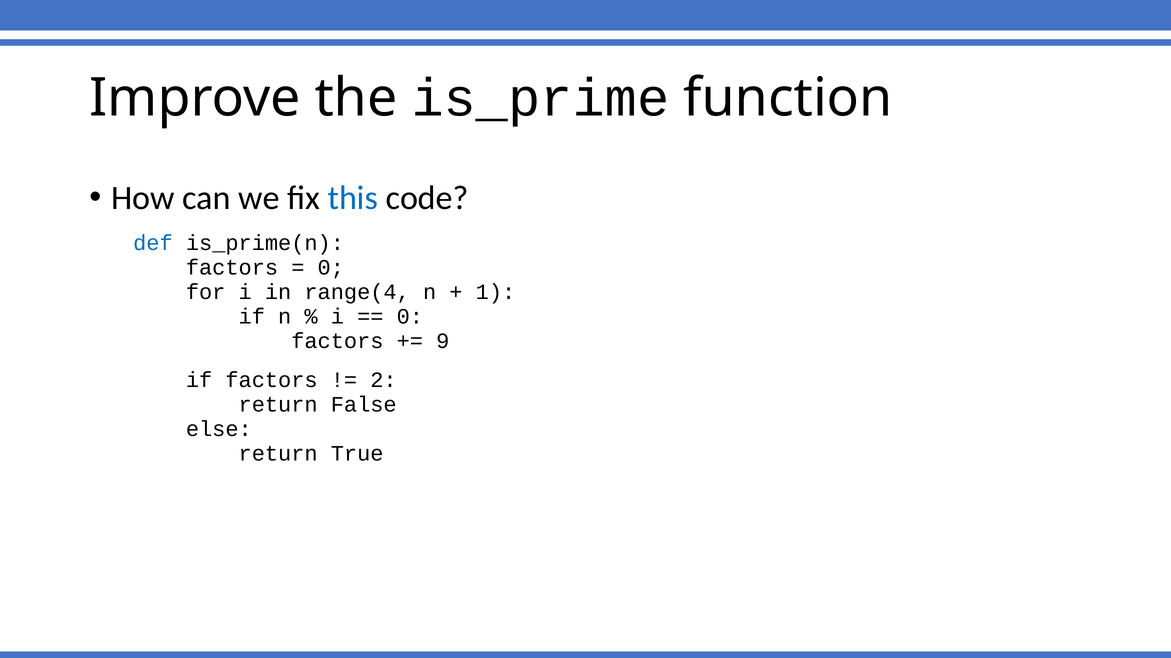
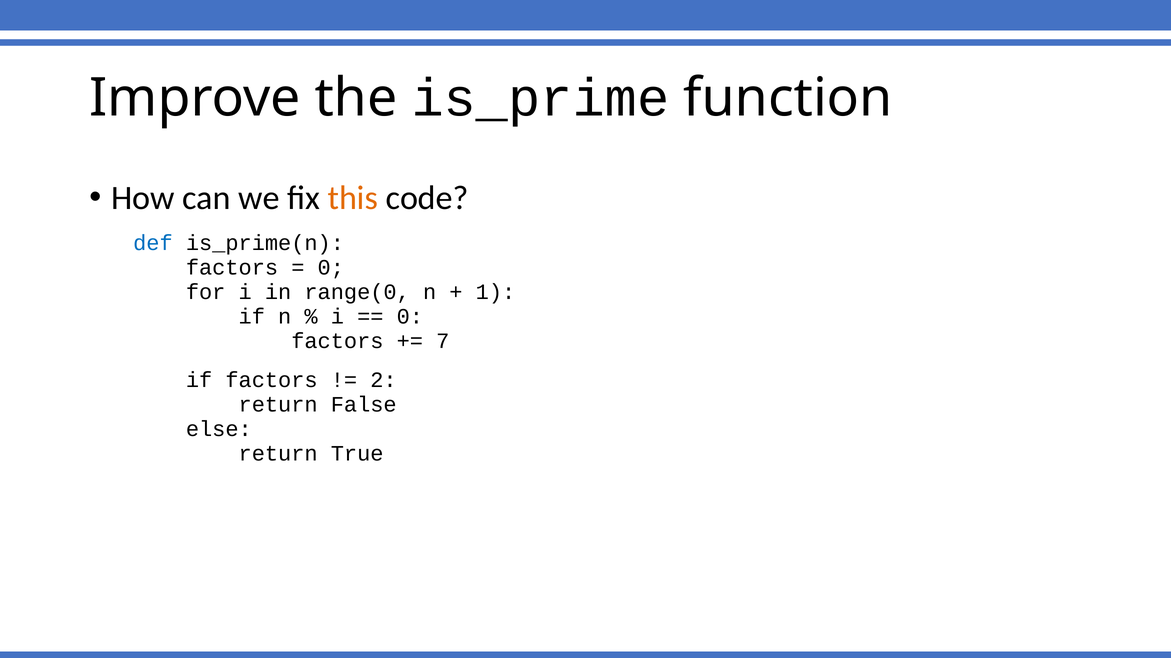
this colour: blue -> orange (353, 198)
range(4: range(4 -> range(0 (357, 292)
9: 9 -> 7 (443, 342)
